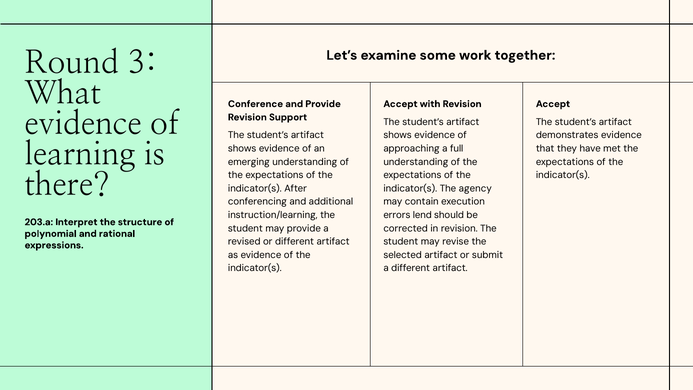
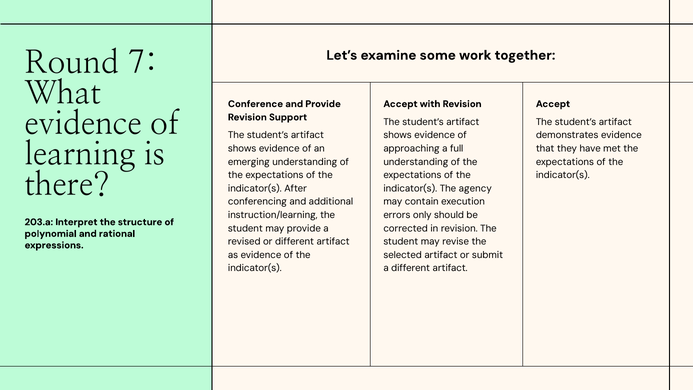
3: 3 -> 7 (143, 63)
lend: lend -> only (422, 215)
